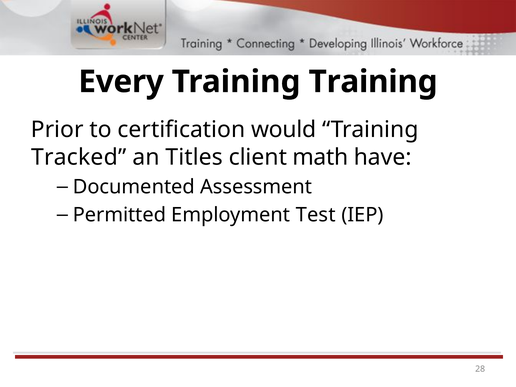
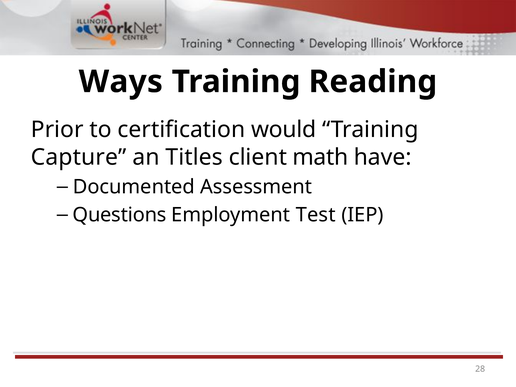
Every: Every -> Ways (121, 82)
Training Training: Training -> Reading (373, 82)
Tracked: Tracked -> Capture (79, 157)
Permitted: Permitted -> Questions (120, 215)
